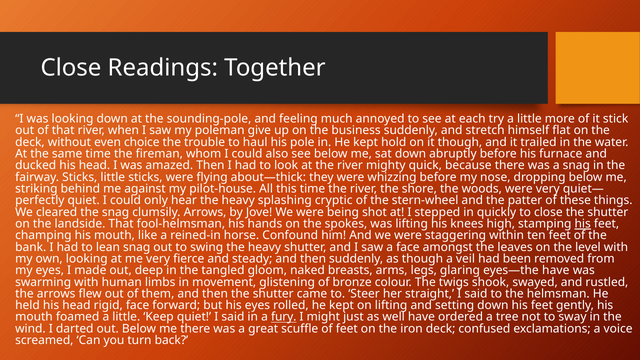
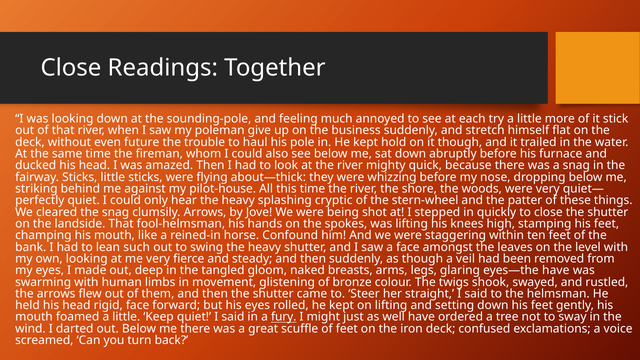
choice: choice -> future (142, 142)
his underline: present -> none (583, 224)
lean snag: snag -> such (137, 247)
